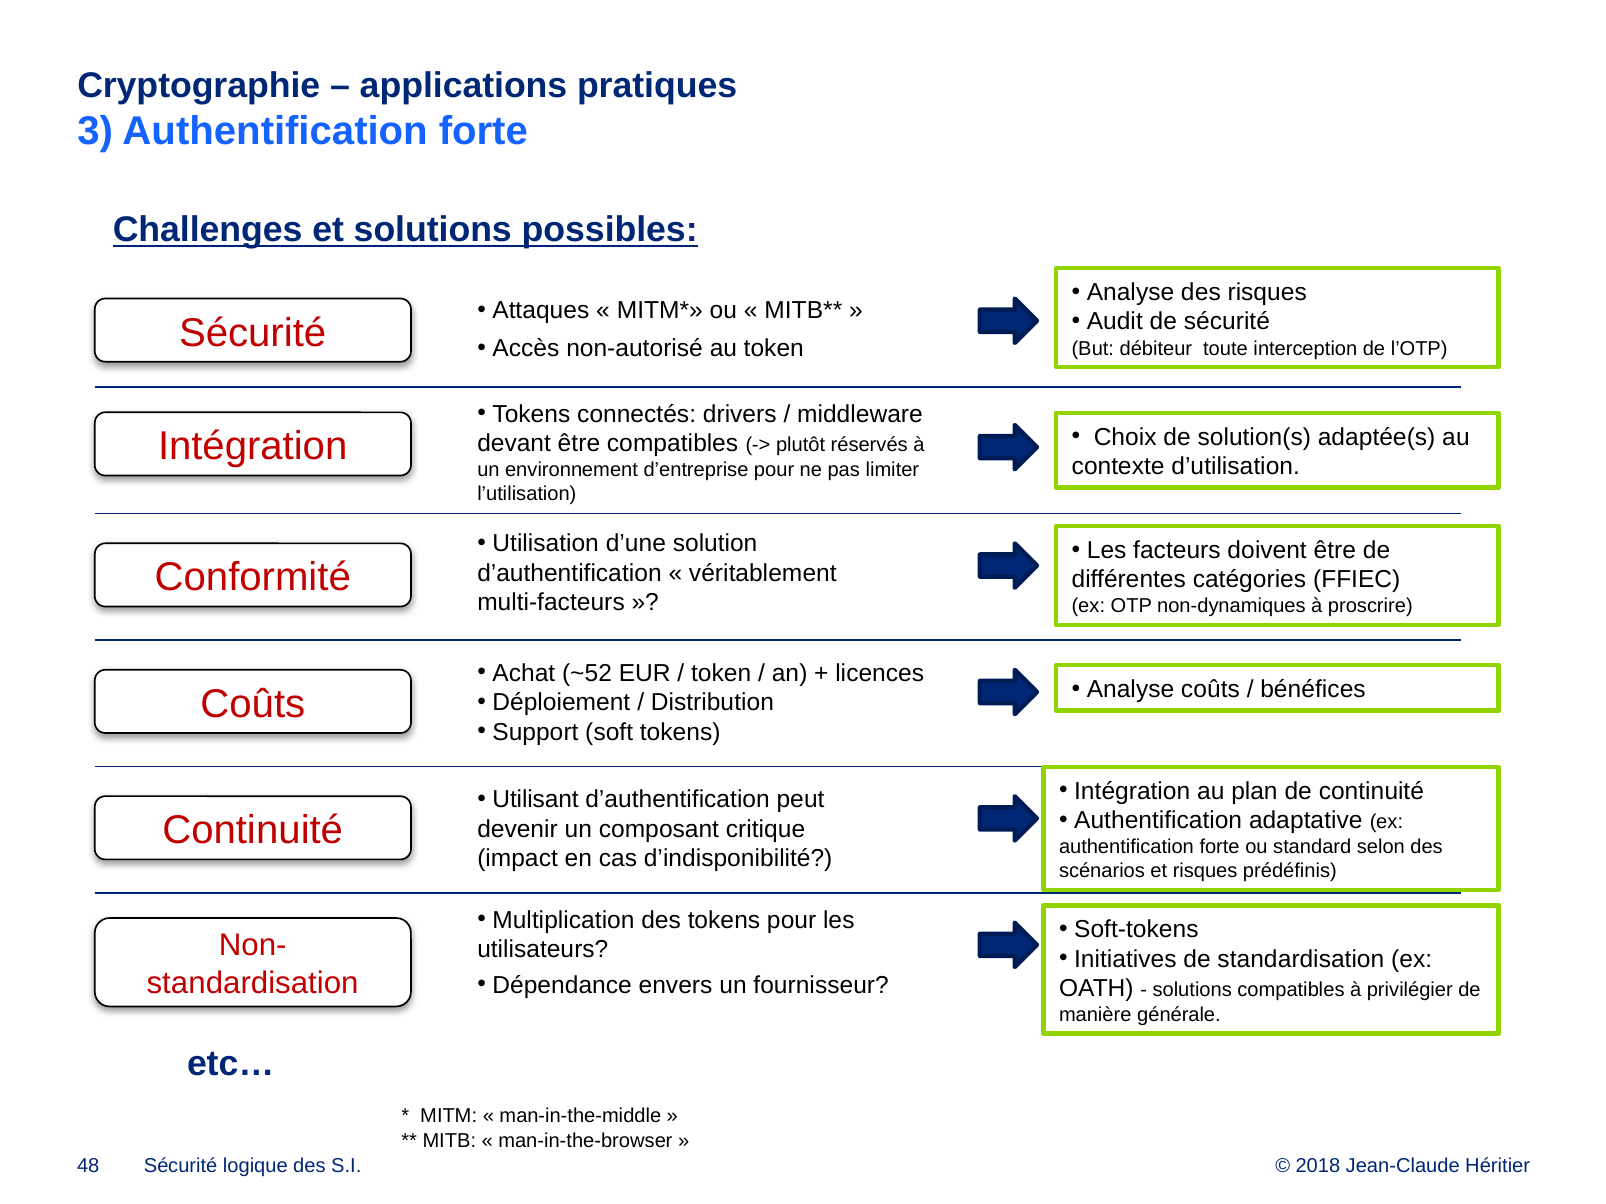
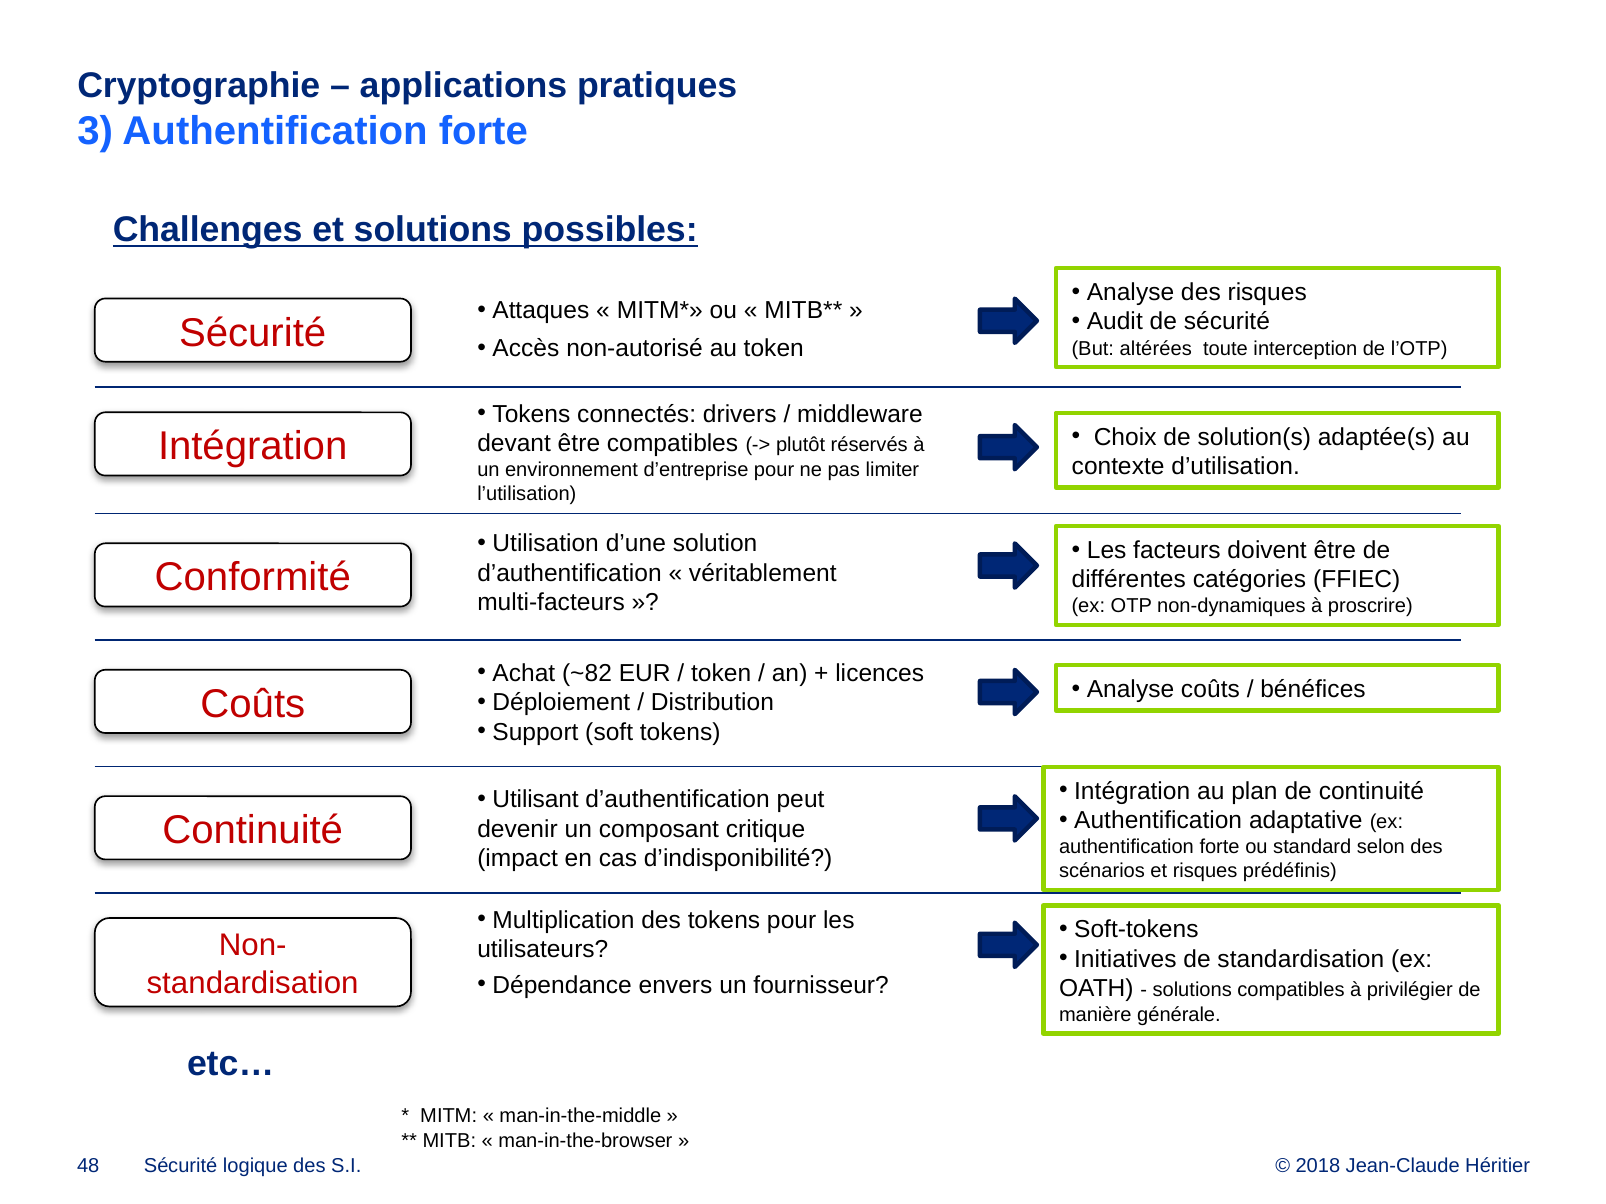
débiteur: débiteur -> altérées (1156, 349)
~52: ~52 -> ~82 (587, 674)
